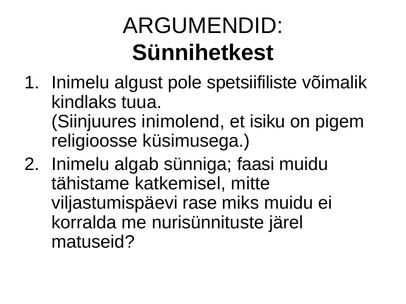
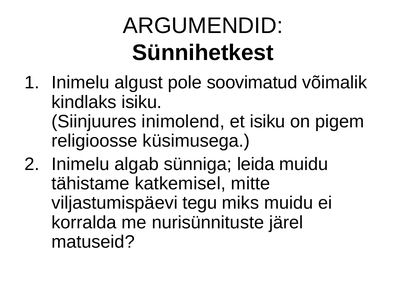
spetsiifiliste: spetsiifiliste -> soovimatud (252, 83)
kindlaks tuua: tuua -> isiku (142, 102)
faasi: faasi -> leida (256, 164)
rase: rase -> tegu (200, 203)
